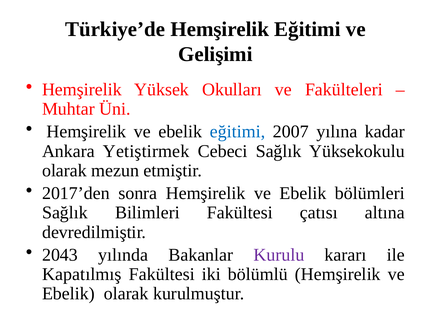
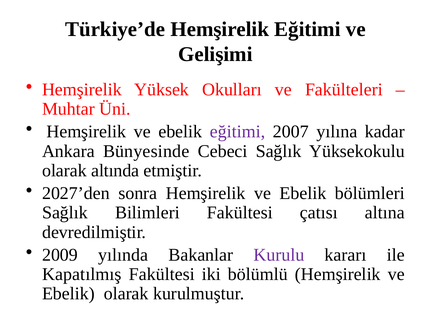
eğitimi colour: blue -> purple (238, 132)
Yetiştirmek: Yetiştirmek -> Bünyesinde (146, 151)
mezun: mezun -> altında (115, 171)
2017’den: 2017’den -> 2027’den (76, 193)
2043: 2043 -> 2009 (60, 255)
